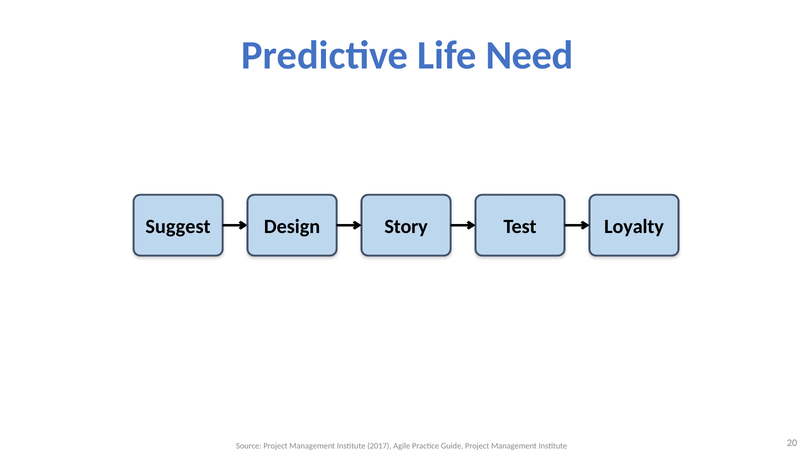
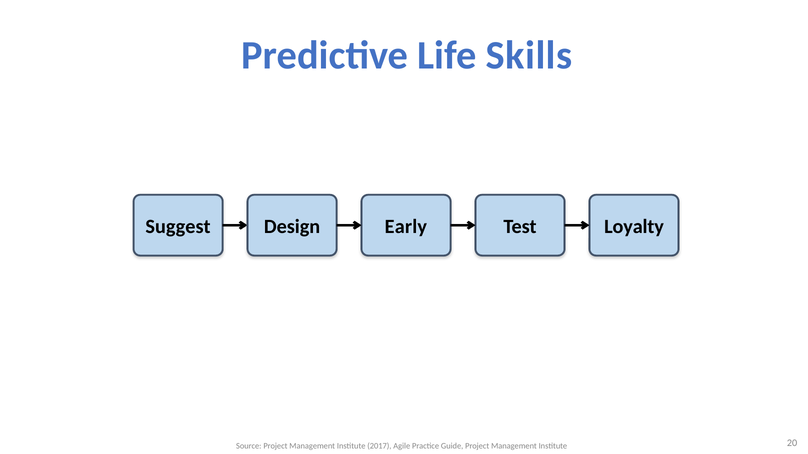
Need: Need -> Skills (529, 56)
Story: Story -> Early (406, 227)
